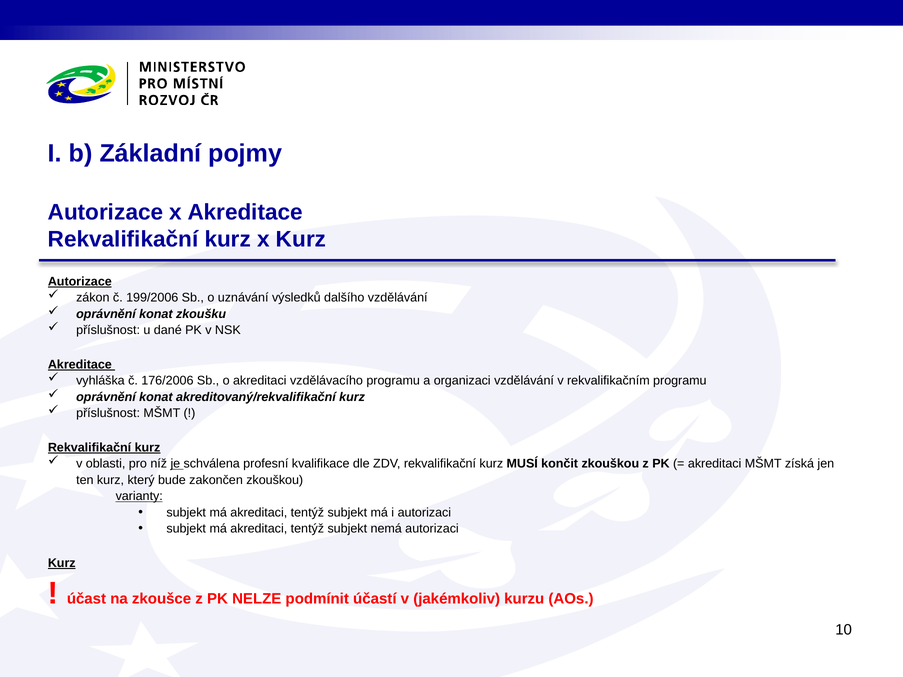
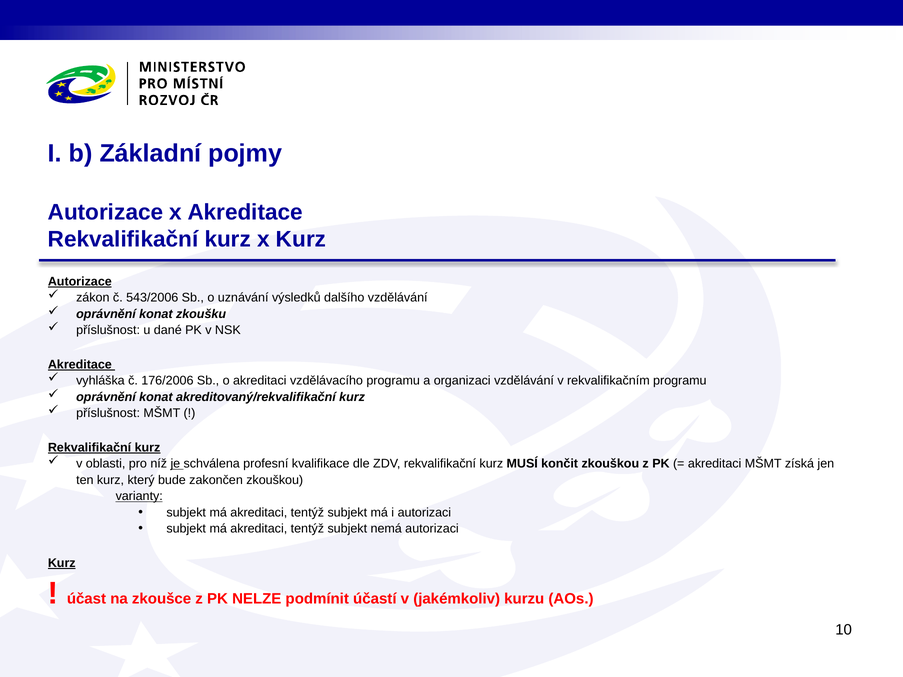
199/2006: 199/2006 -> 543/2006 (152, 298)
